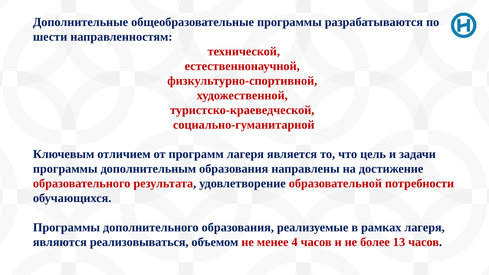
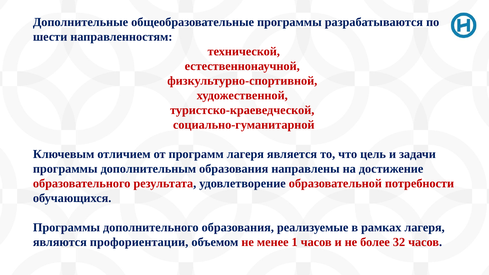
реализовываться: реализовываться -> профориентации (139, 242)
4: 4 -> 1 (295, 242)
13: 13 -> 32 (399, 242)
